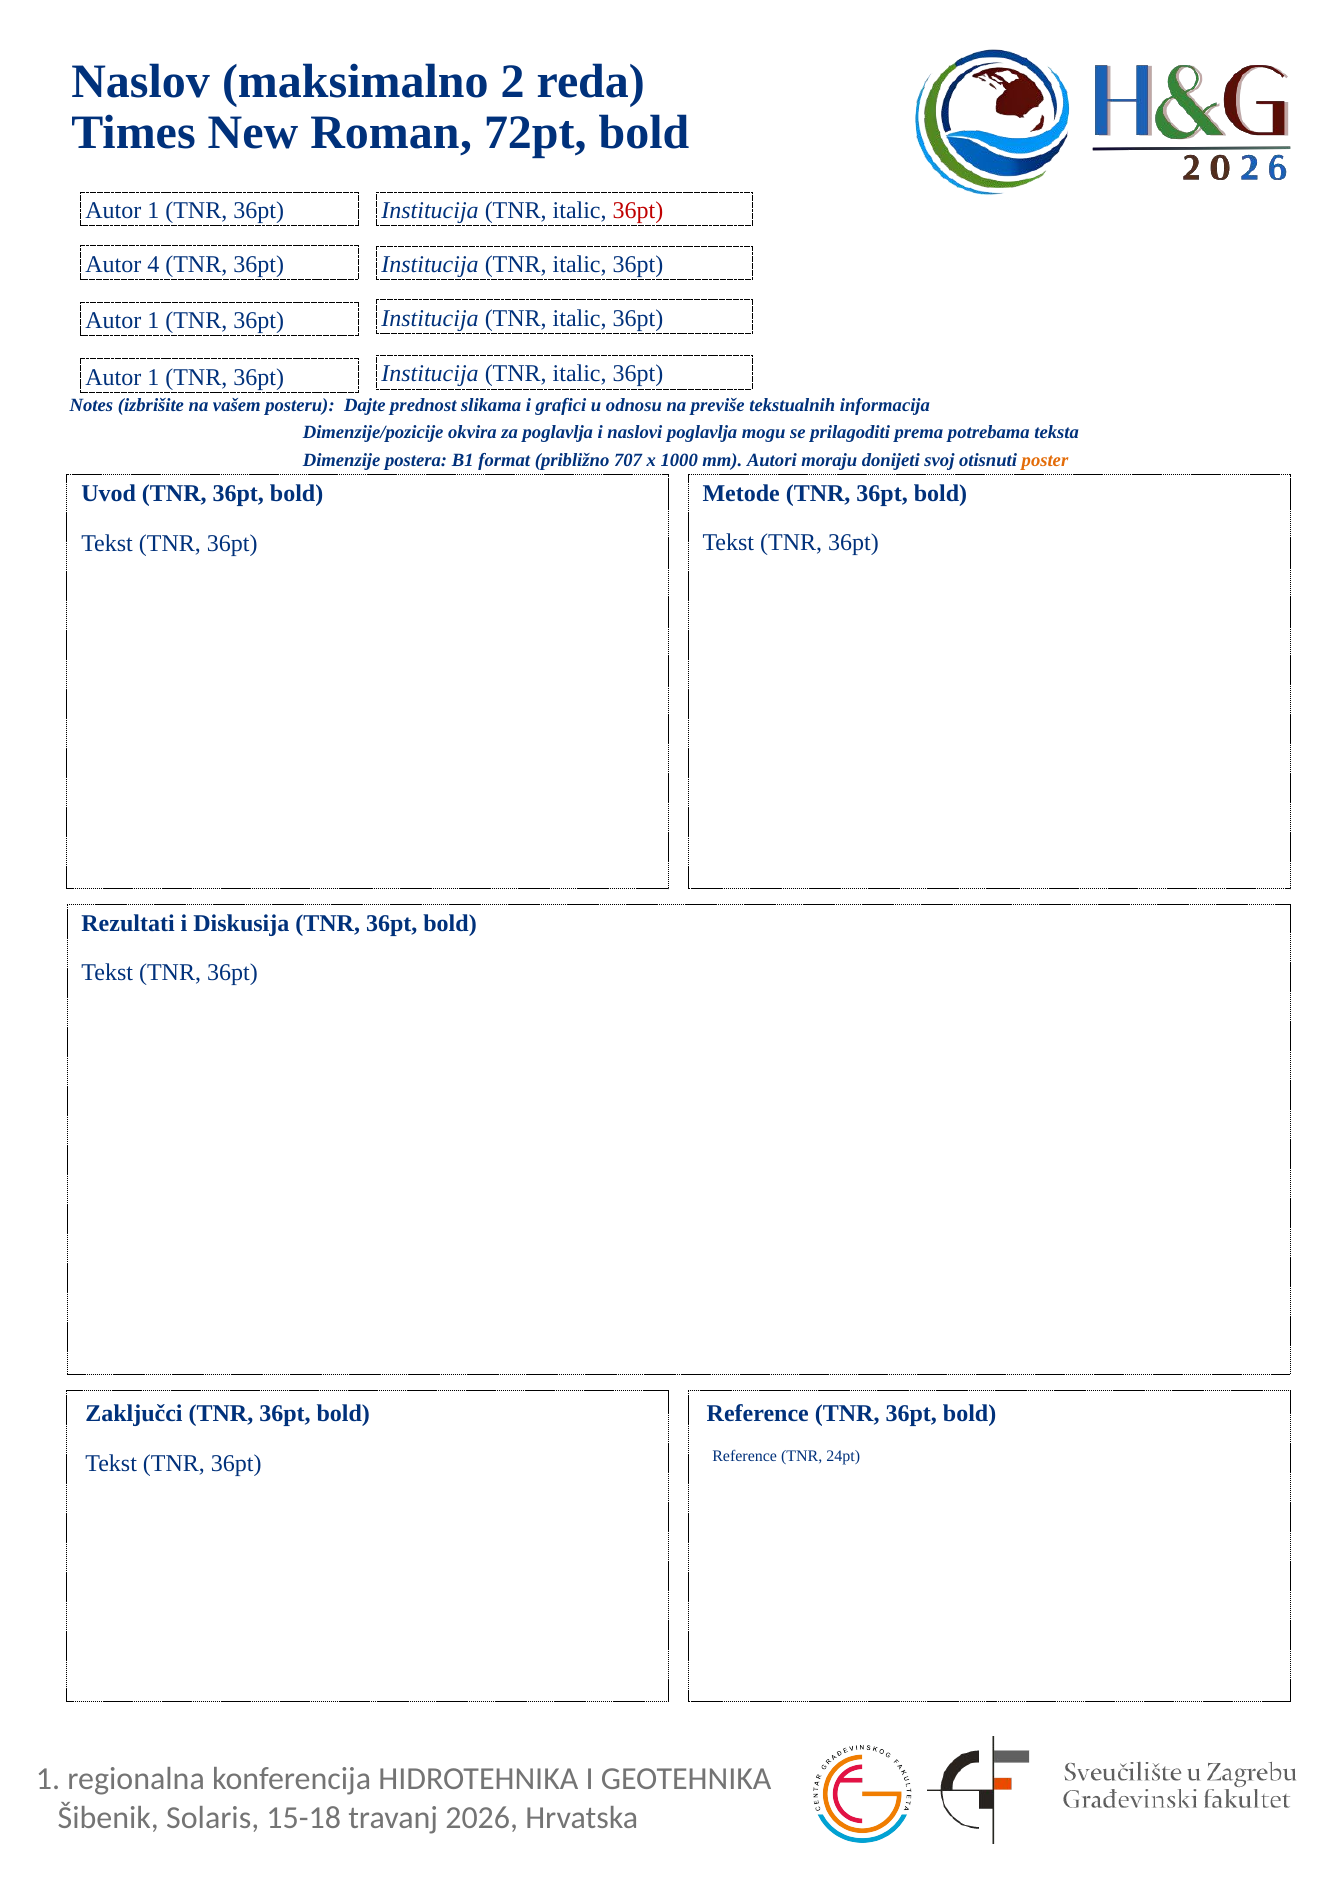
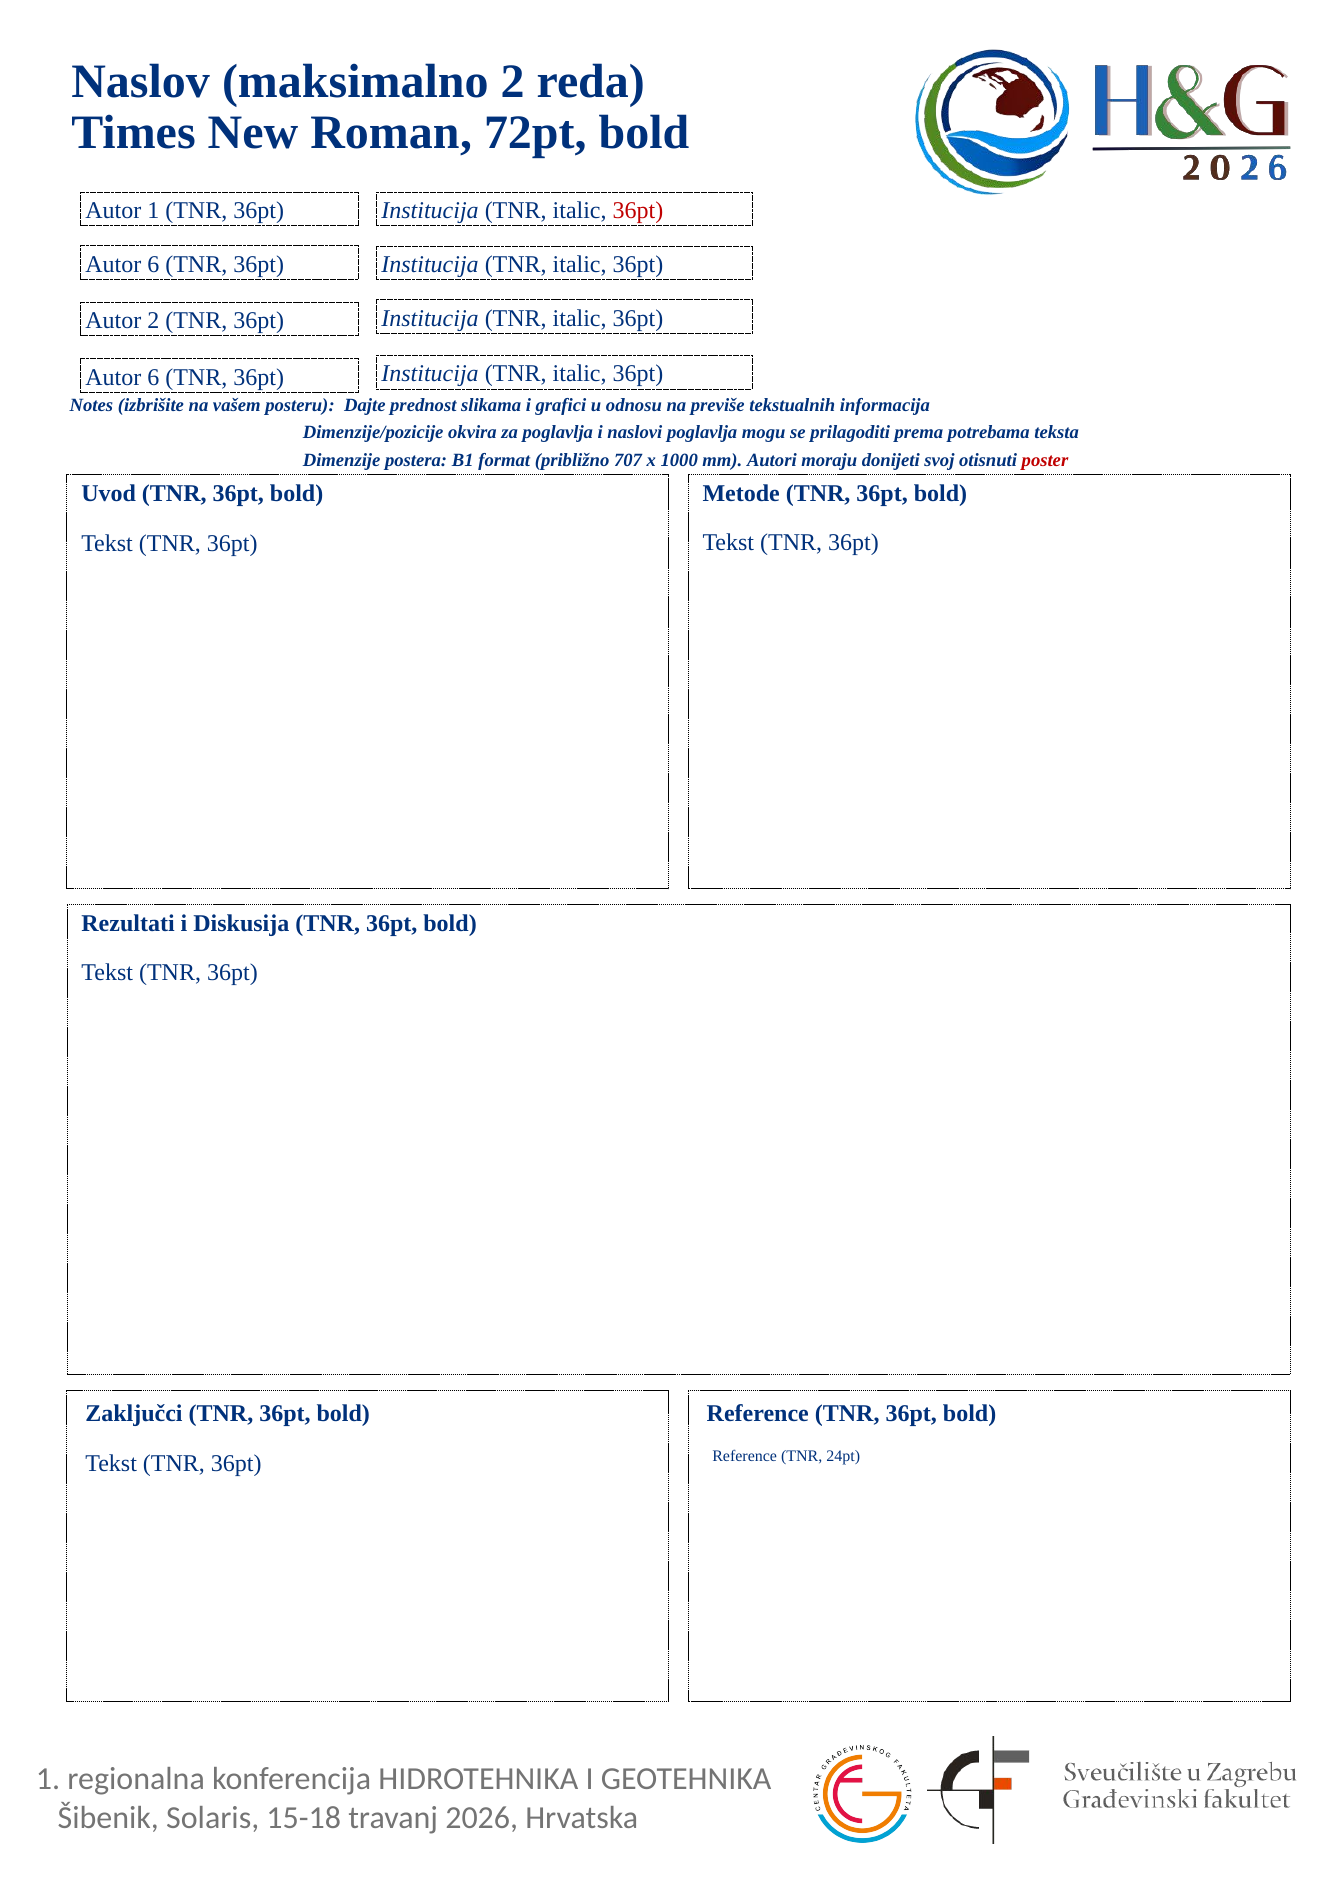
4: 4 -> 6 (153, 264)
1: 1 -> 2 (153, 321)
1: 1 -> 6 (153, 377)
poster colour: orange -> red (1045, 460)
